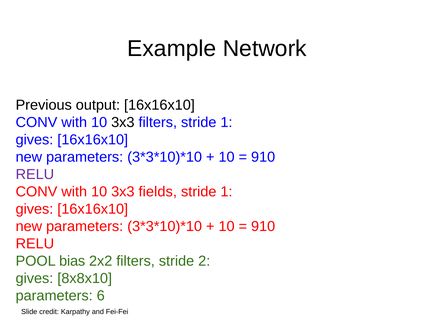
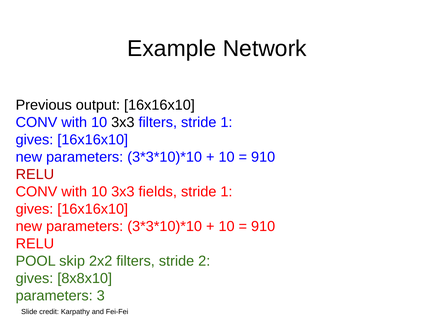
RELU colour: purple -> red (35, 175)
bias: bias -> skip (72, 261)
6: 6 -> 3 (101, 296)
